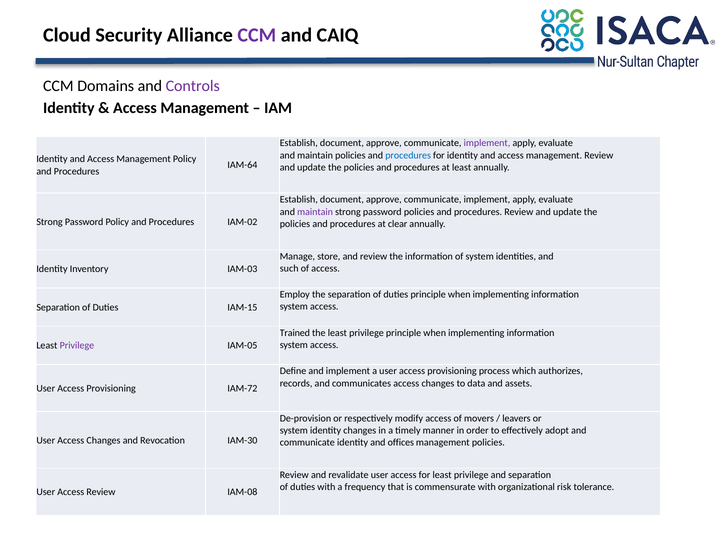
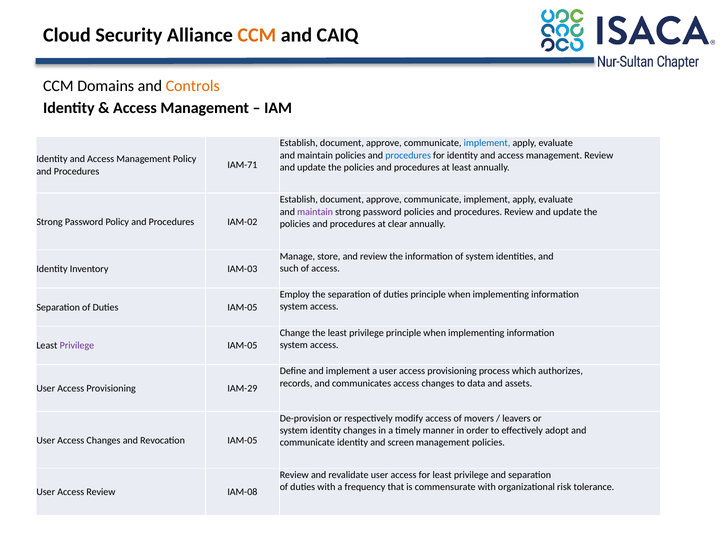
CCM colour: purple -> orange (257, 35)
Controls colour: purple -> orange (193, 86)
implement colour: purple -> blue (487, 143)
IAM-64: IAM-64 -> IAM-71 (242, 165)
Duties IAM-15: IAM-15 -> IAM-05 (242, 307)
Trained: Trained -> Change (295, 333)
IAM-72: IAM-72 -> IAM-29 (242, 388)
Revocation IAM-30: IAM-30 -> IAM-05 (242, 440)
offices: offices -> screen (401, 442)
